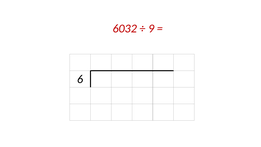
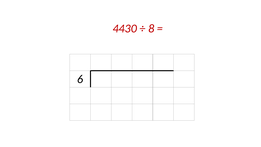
6032: 6032 -> 4430 (125, 29)
9: 9 -> 8 (151, 29)
